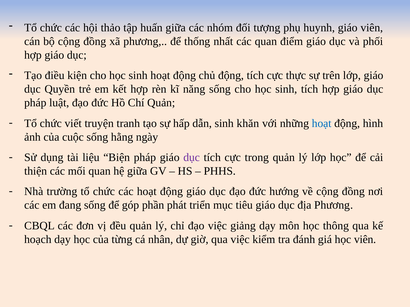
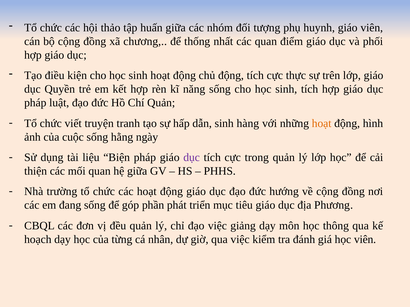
xã phương: phương -> chương (145, 41)
khăn: khăn -> hàng (248, 124)
hoạt colour: blue -> orange (322, 124)
